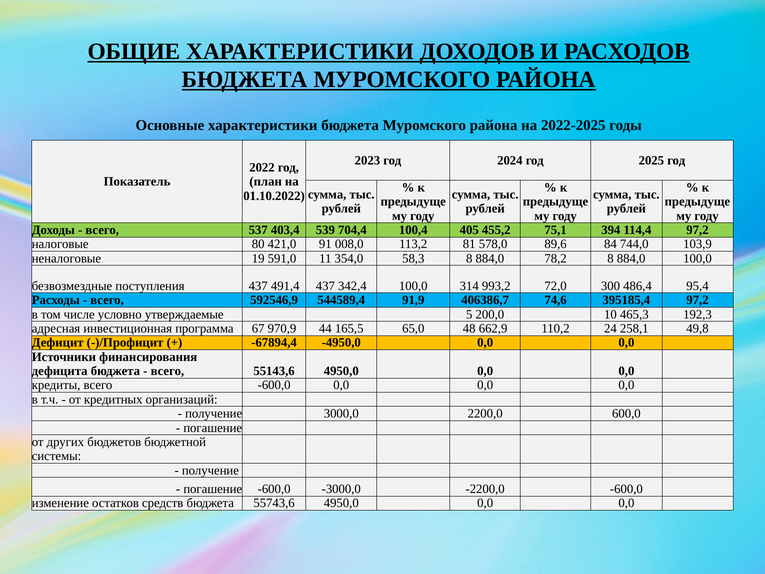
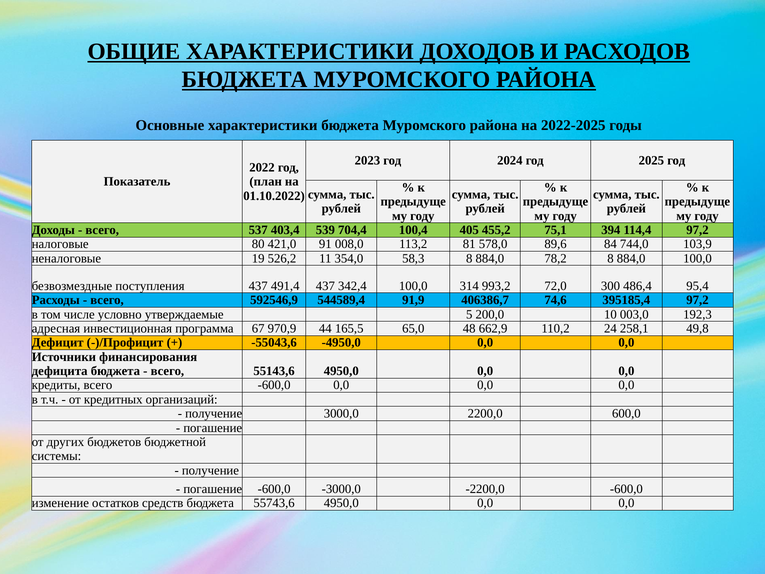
591,0: 591,0 -> 526,2 (282, 258)
465,3: 465,3 -> 003,0 (634, 314)
-67894,4: -67894,4 -> -55043,6 (274, 343)
